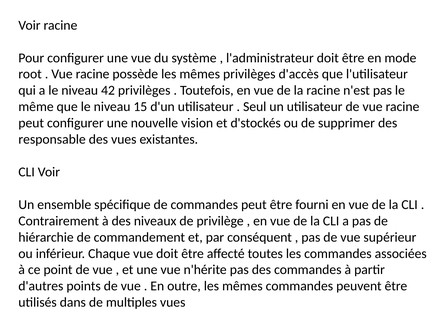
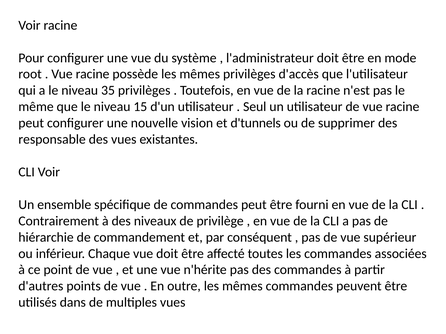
42: 42 -> 35 (108, 91)
d'stockés: d'stockés -> d'tunnels (256, 123)
